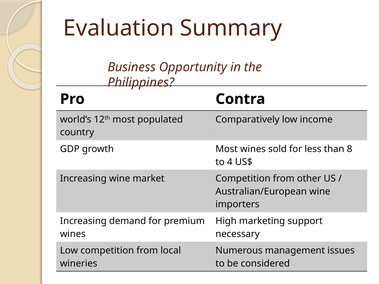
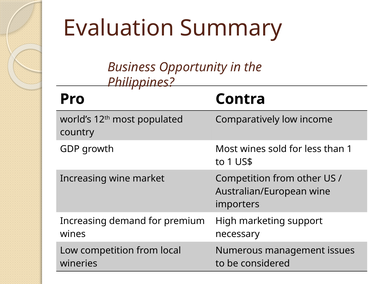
than 8: 8 -> 1 (349, 149)
to 4: 4 -> 1 (230, 162)
